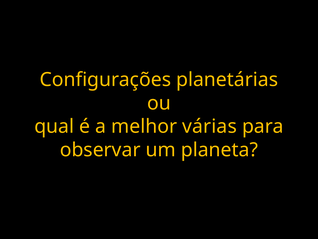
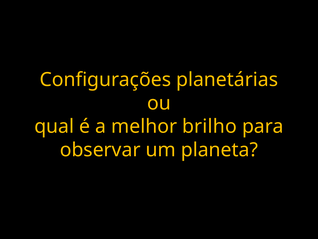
várias: várias -> brilho (209, 126)
